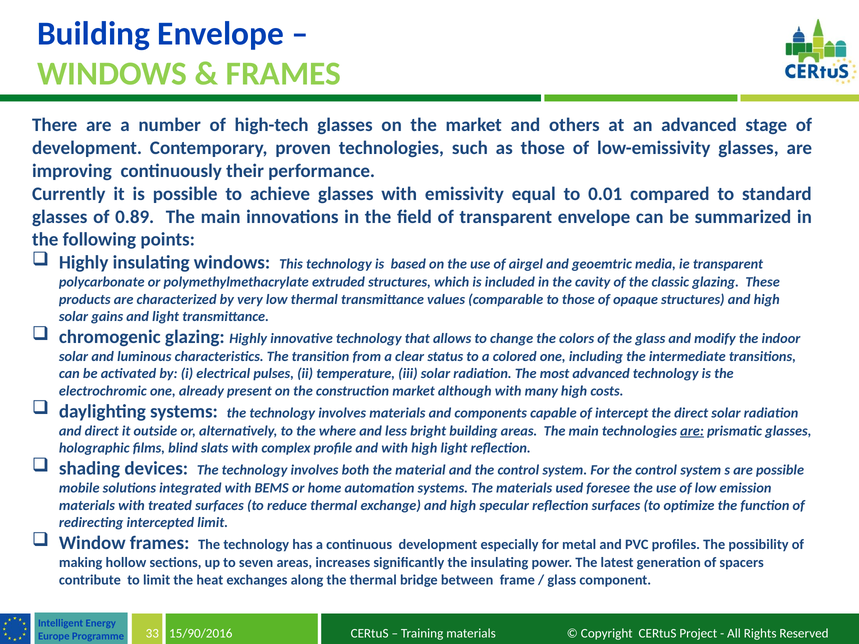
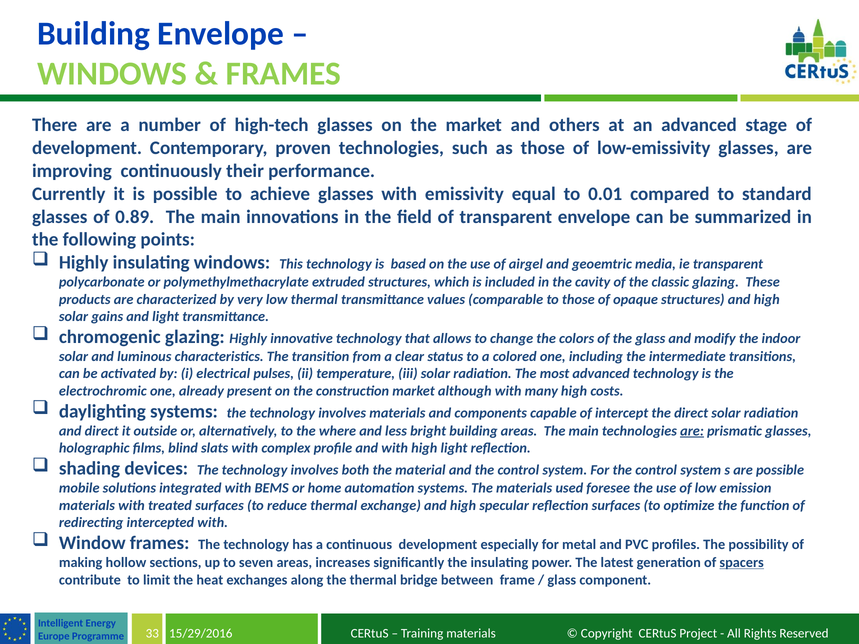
intercepted limit: limit -> with (213, 523)
spacers underline: none -> present (742, 563)
15/90/2016: 15/90/2016 -> 15/29/2016 (201, 634)
